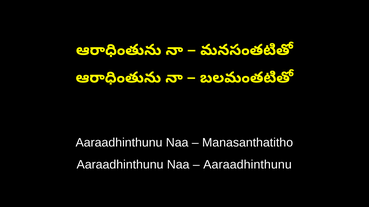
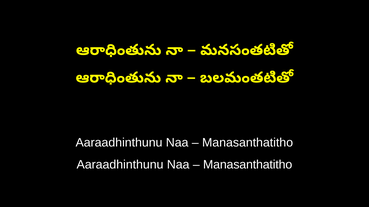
Aaraadhinthunu: Aaraadhinthunu -> Manasanthatitho (248, 165)
